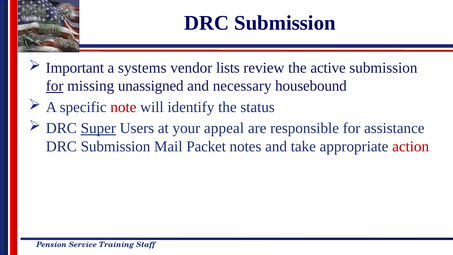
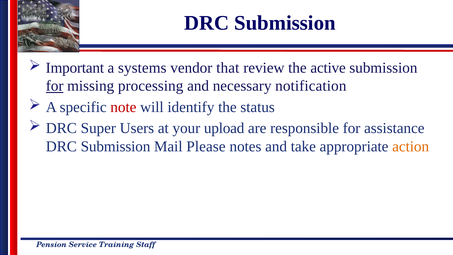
lists: lists -> that (228, 68)
unassigned: unassigned -> processing (151, 86)
housebound: housebound -> notification (311, 86)
Super underline: present -> none (98, 128)
appeal: appeal -> upload (224, 128)
Packet: Packet -> Please (206, 146)
action colour: red -> orange (411, 146)
